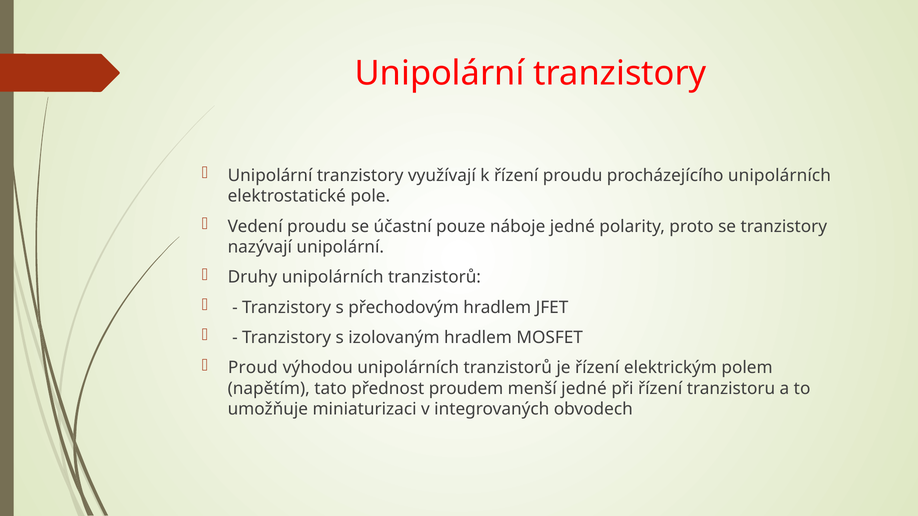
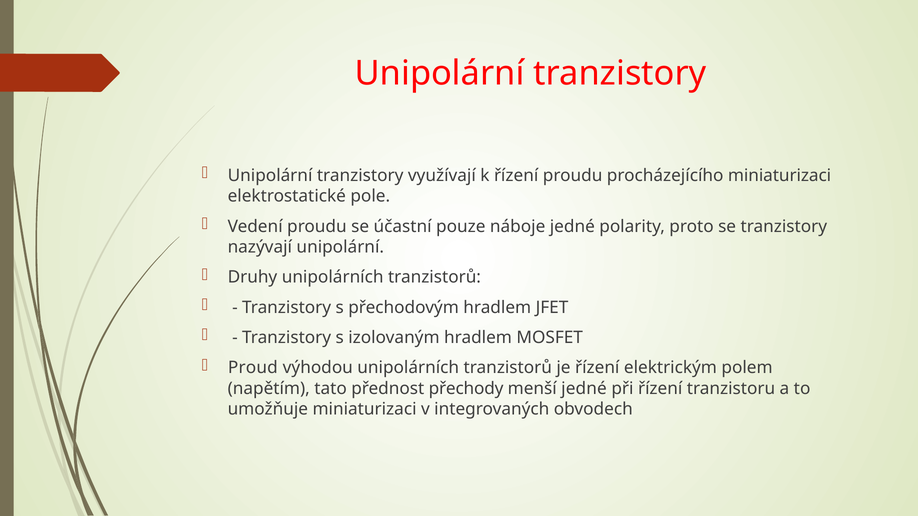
procházejícího unipolárních: unipolárních -> miniaturizaci (780, 176)
proudem: proudem -> přechody (466, 389)
